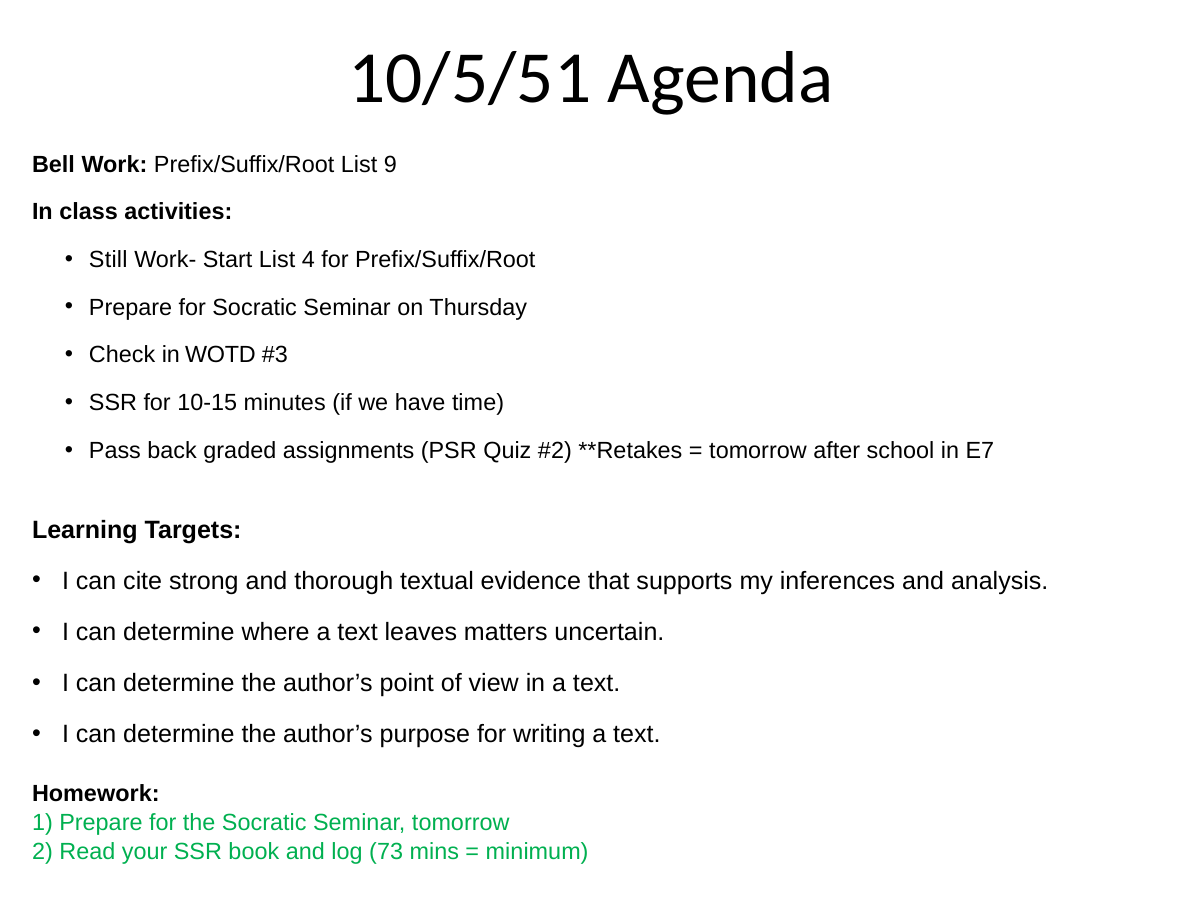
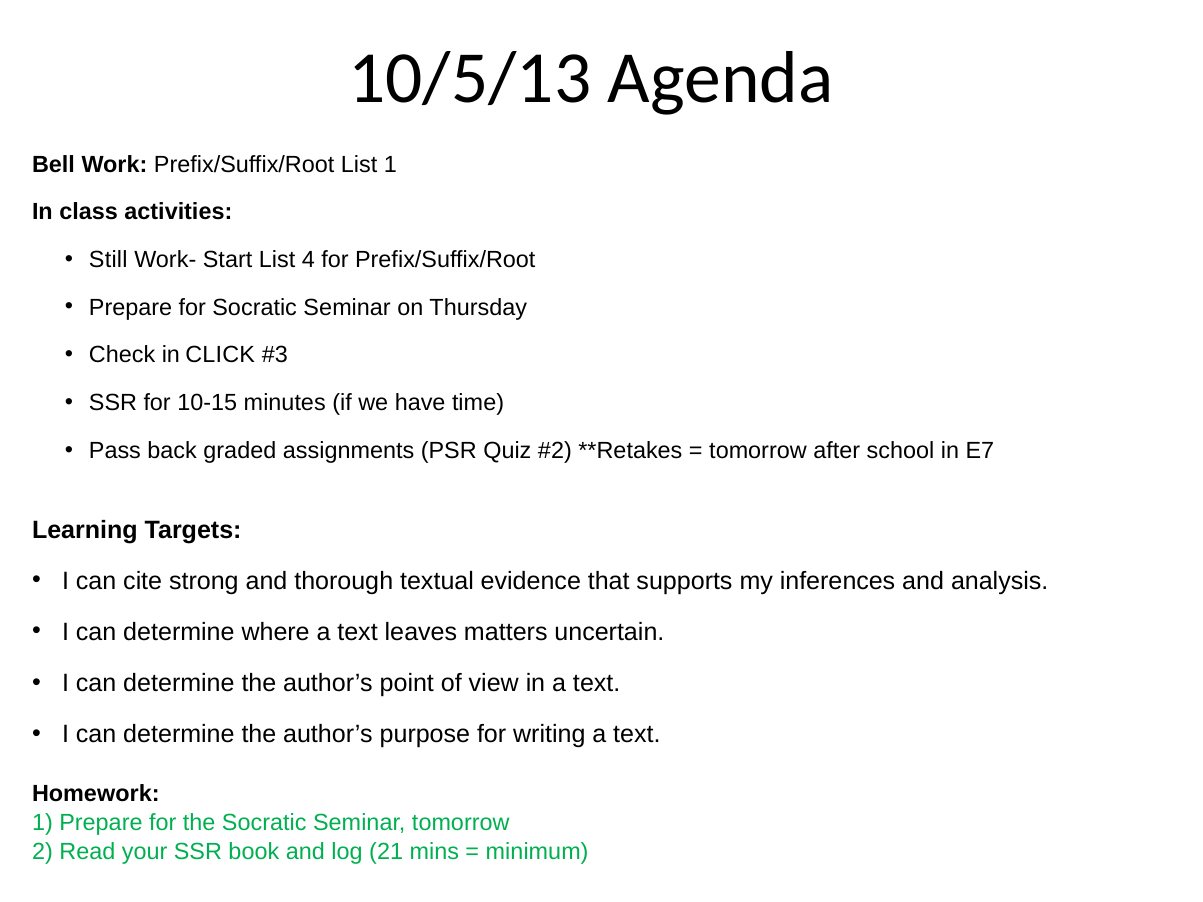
10/5/51: 10/5/51 -> 10/5/13 (470, 79)
List 9: 9 -> 1 (390, 164)
WOTD: WOTD -> CLICK (220, 355)
73: 73 -> 21 (386, 852)
